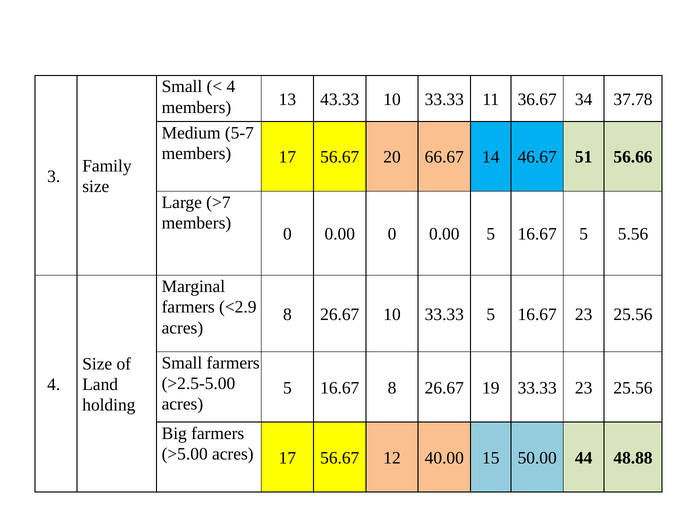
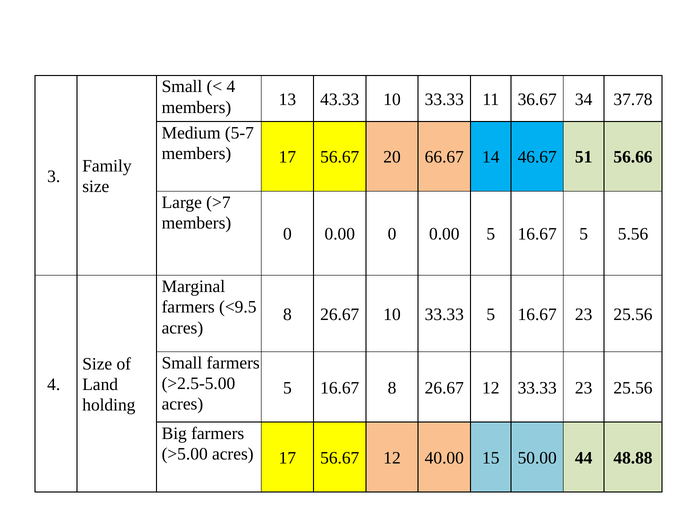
<2.9: <2.9 -> <9.5 (238, 307)
26.67 19: 19 -> 12 (491, 388)
